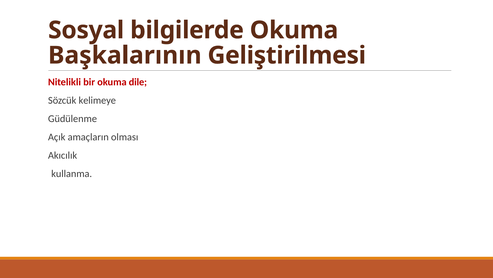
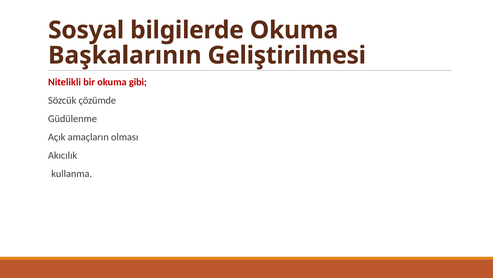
dile: dile -> gibi (138, 82)
kelimeye: kelimeye -> çözümde (97, 100)
